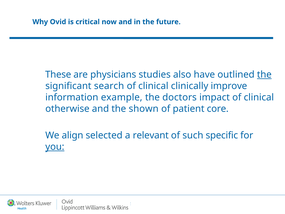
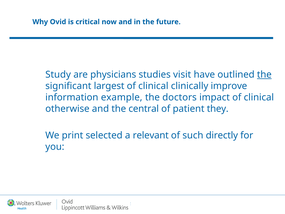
These: These -> Study (58, 74)
also: also -> visit (182, 74)
search: search -> largest (109, 86)
shown: shown -> central (144, 109)
core: core -> they (218, 109)
align: align -> print (72, 135)
specific: specific -> directly (222, 135)
you underline: present -> none (55, 147)
